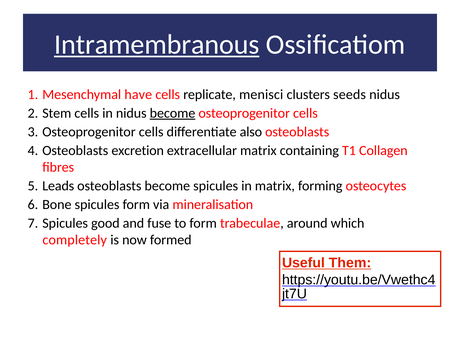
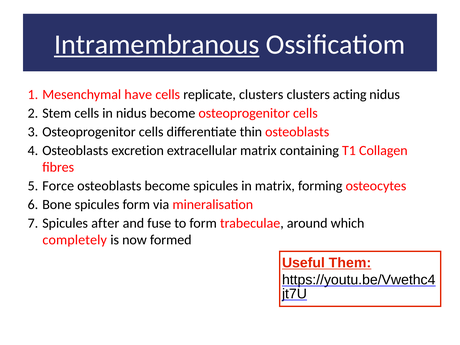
replicate menisci: menisci -> clusters (261, 94)
seeds: seeds -> acting (350, 94)
become underline: present -> none (173, 113)
also: also -> thin (251, 132)
Leads: Leads -> Force (58, 186)
good: good -> after (105, 223)
